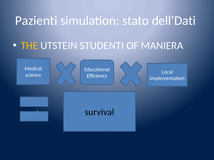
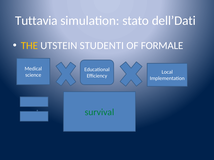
Pazienti: Pazienti -> Tuttavia (36, 21)
MANIERA: MANIERA -> FORMALE (162, 46)
survival colour: black -> green (99, 113)
